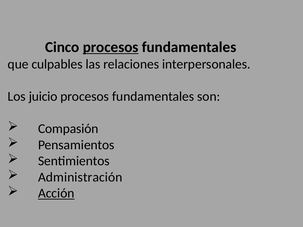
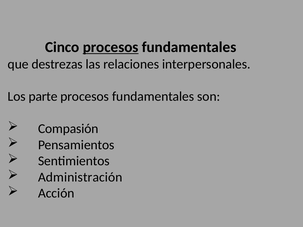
culpables: culpables -> destrezas (57, 64)
juicio: juicio -> parte (43, 97)
Acción underline: present -> none (56, 194)
